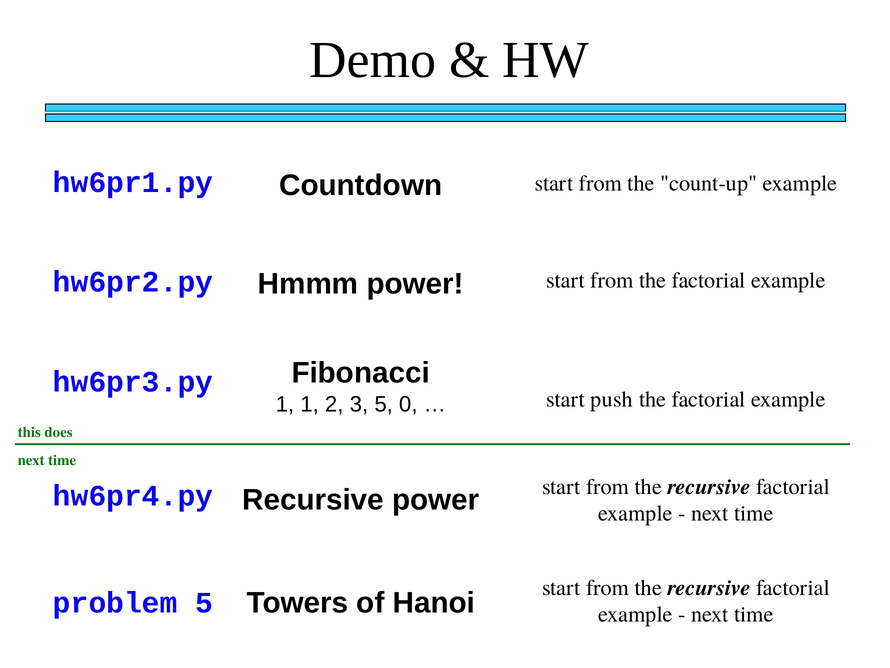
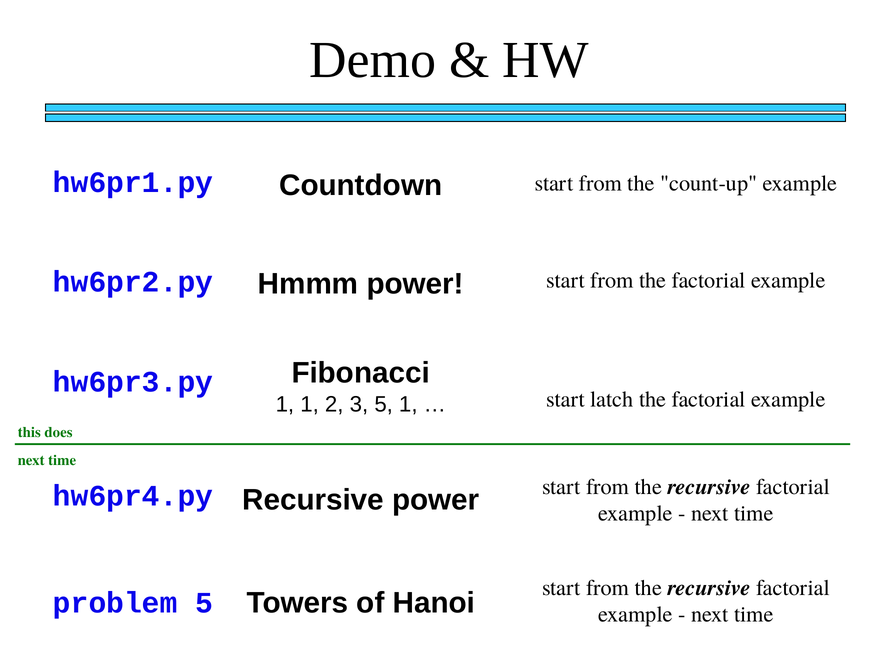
push: push -> latch (612, 399)
5 0: 0 -> 1 (408, 404)
